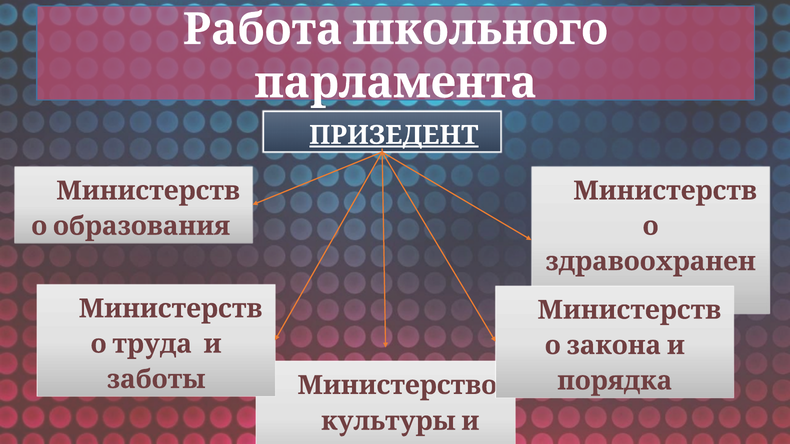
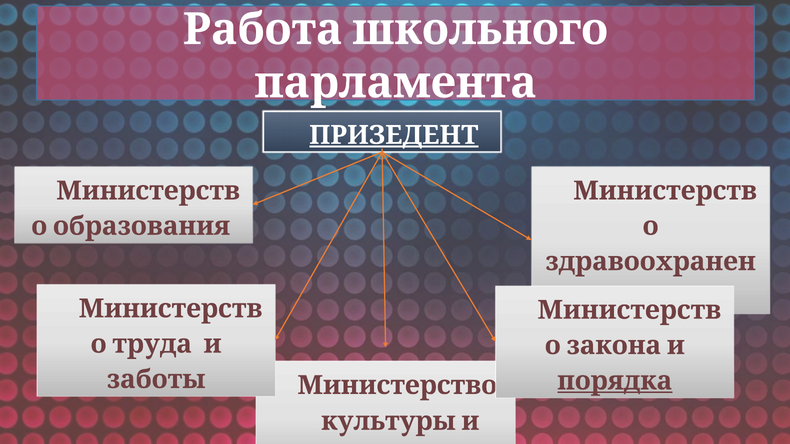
порядка underline: none -> present (615, 381)
